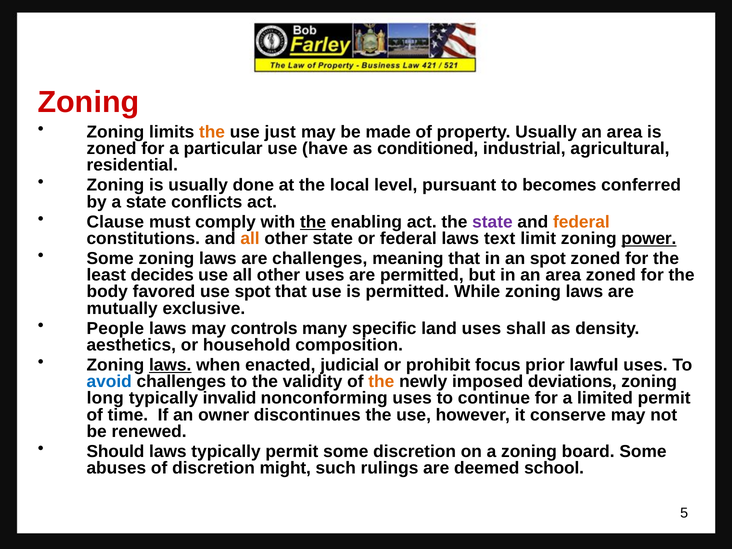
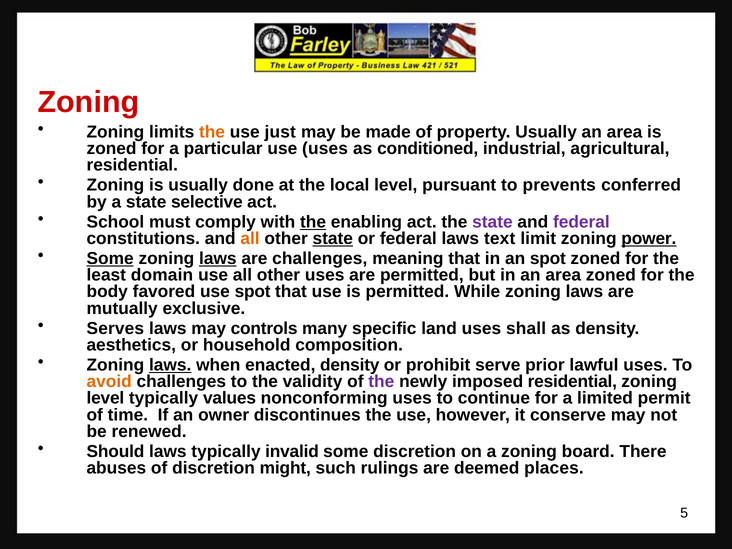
use have: have -> uses (325, 149)
becomes: becomes -> prevents (559, 185)
conflicts: conflicts -> selective (207, 202)
Clause: Clause -> School (115, 222)
federal colour: orange -> purple (581, 222)
state underline: none -> present (333, 238)
Some underline: none -> present (110, 259)
laws underline: none -> present (218, 259)
decides: decides -> domain (162, 275)
People: People -> Serves (115, 328)
enacted judicial: judicial -> density (350, 365)
focus: focus -> serve (498, 365)
avoid colour: blue -> orange (109, 382)
the colour: orange -> purple (381, 382)
imposed deviations: deviations -> residential (572, 382)
long: long -> level (105, 398)
invalid: invalid -> values (230, 398)
typically permit: permit -> invalid (292, 452)
board Some: Some -> There (643, 452)
school: school -> places (554, 468)
